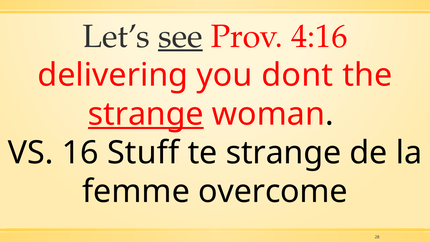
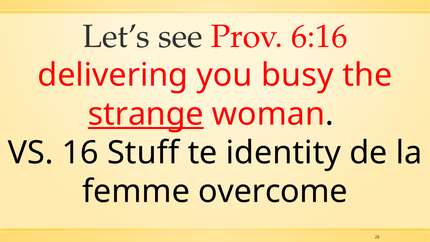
see underline: present -> none (180, 37)
4:16: 4:16 -> 6:16 (319, 37)
dont: dont -> busy (297, 75)
te strange: strange -> identity (283, 153)
